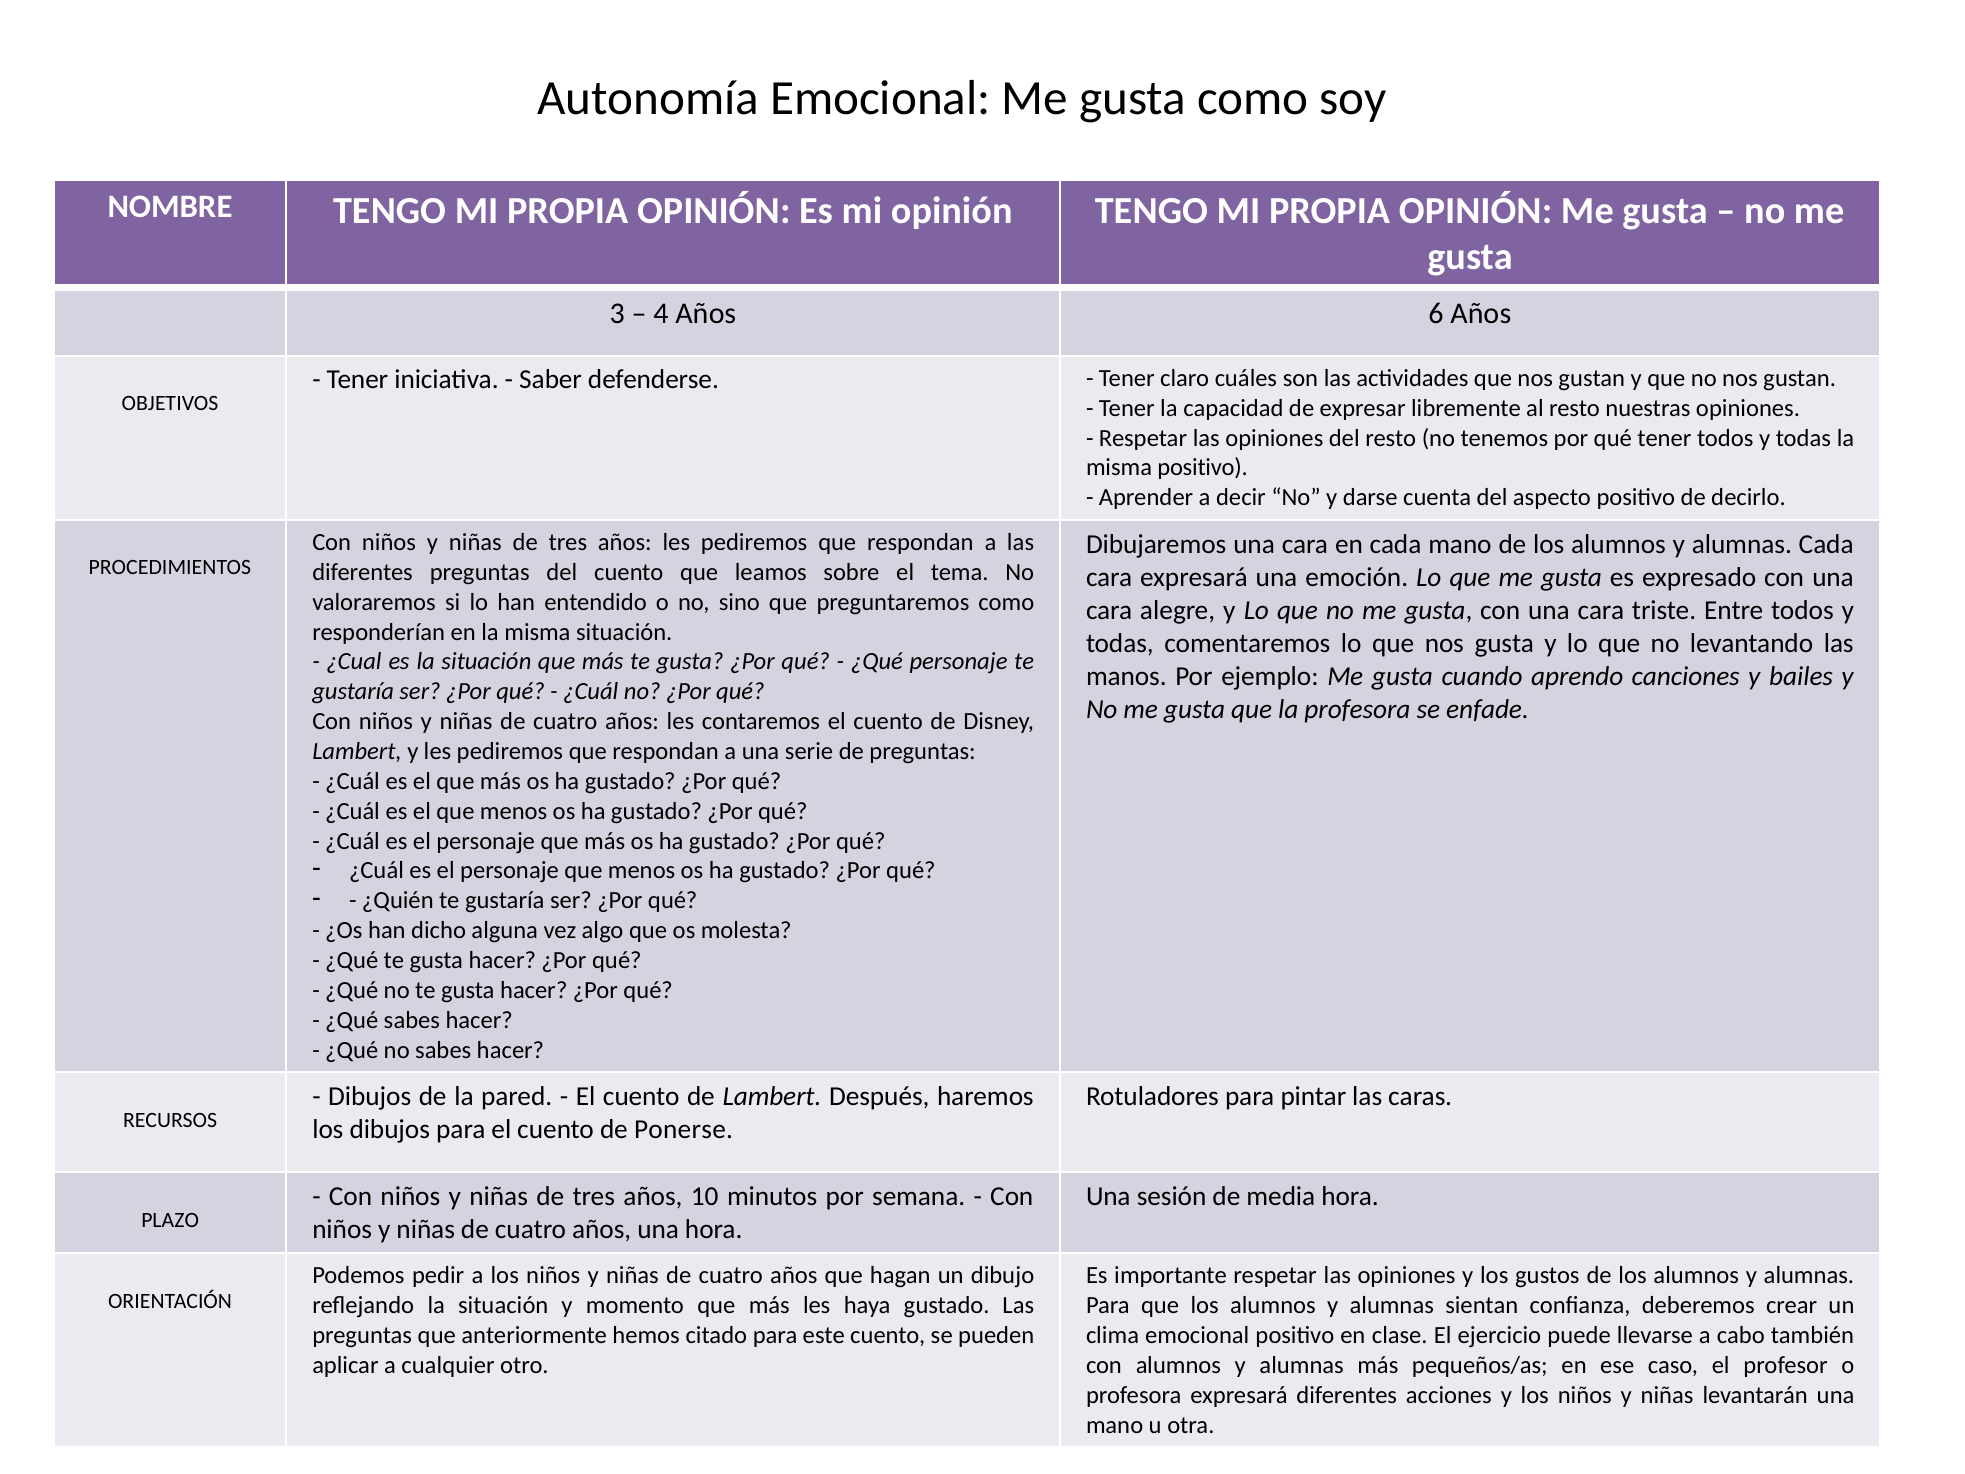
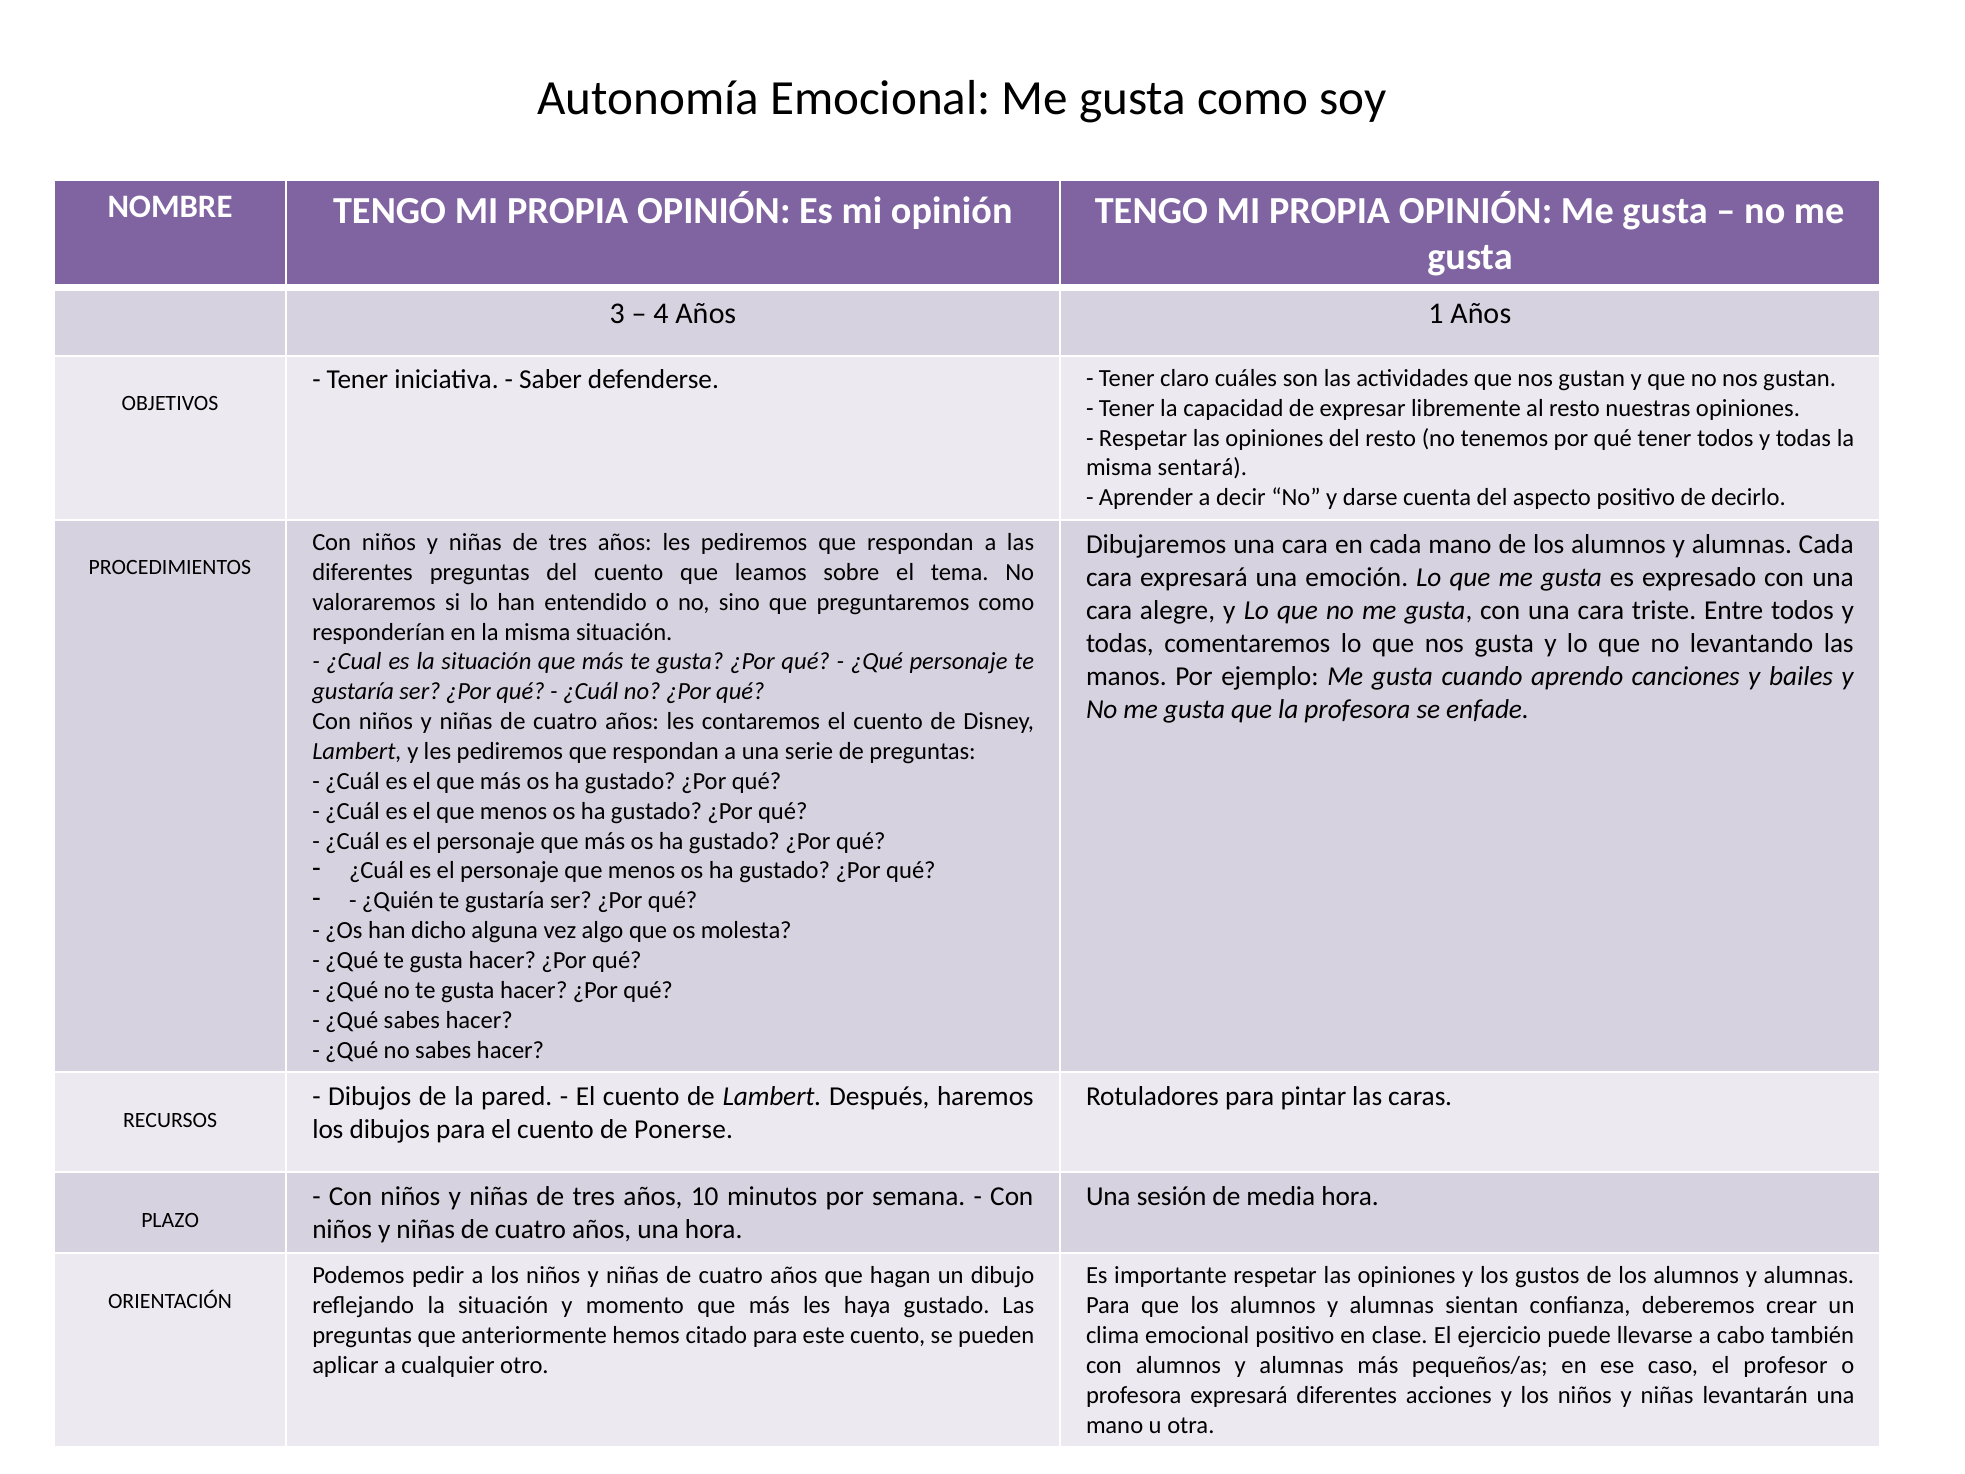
6: 6 -> 1 (1436, 313)
misma positivo: positivo -> sentará (1202, 468)
